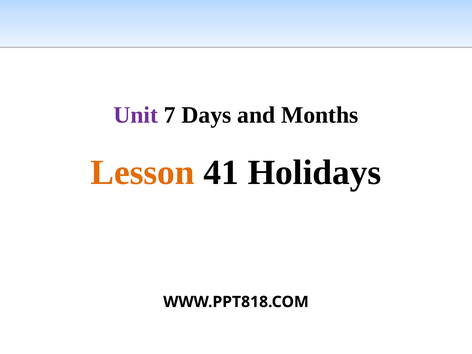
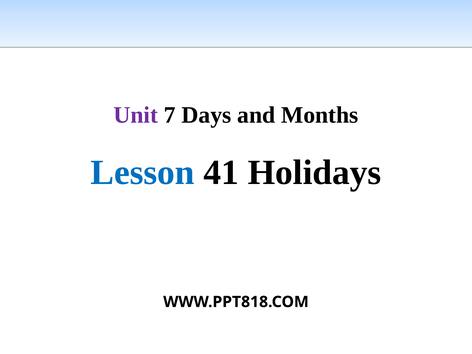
Lesson colour: orange -> blue (143, 172)
